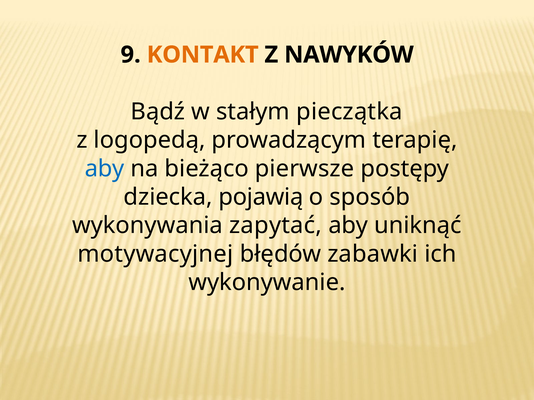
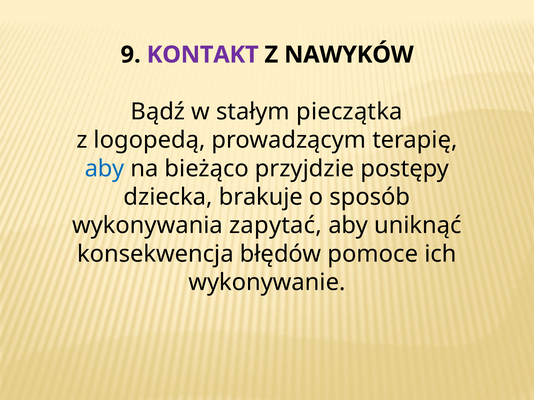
KONTAKT colour: orange -> purple (203, 55)
pierwsze: pierwsze -> przyjdzie (305, 169)
pojawią: pojawią -> brakuje (261, 197)
motywacyjnej: motywacyjnej -> konsekwencja (155, 254)
zabawki: zabawki -> pomoce (373, 254)
